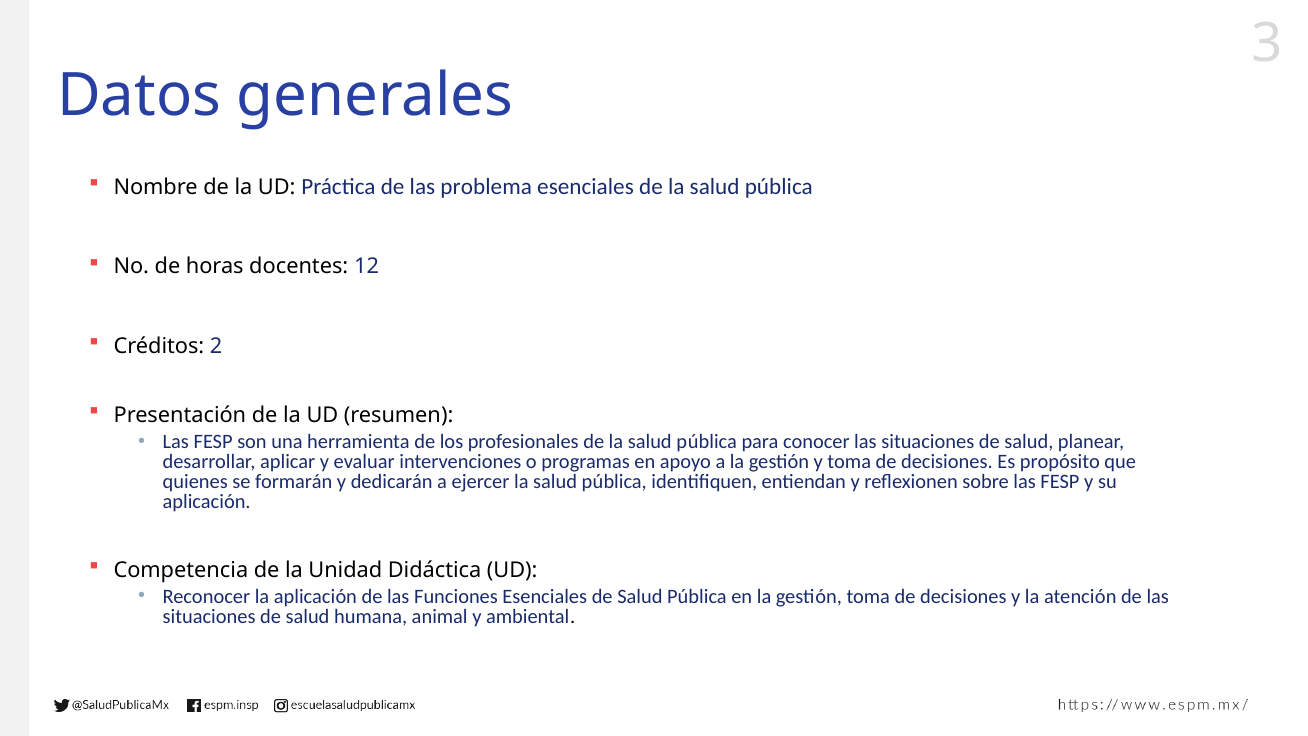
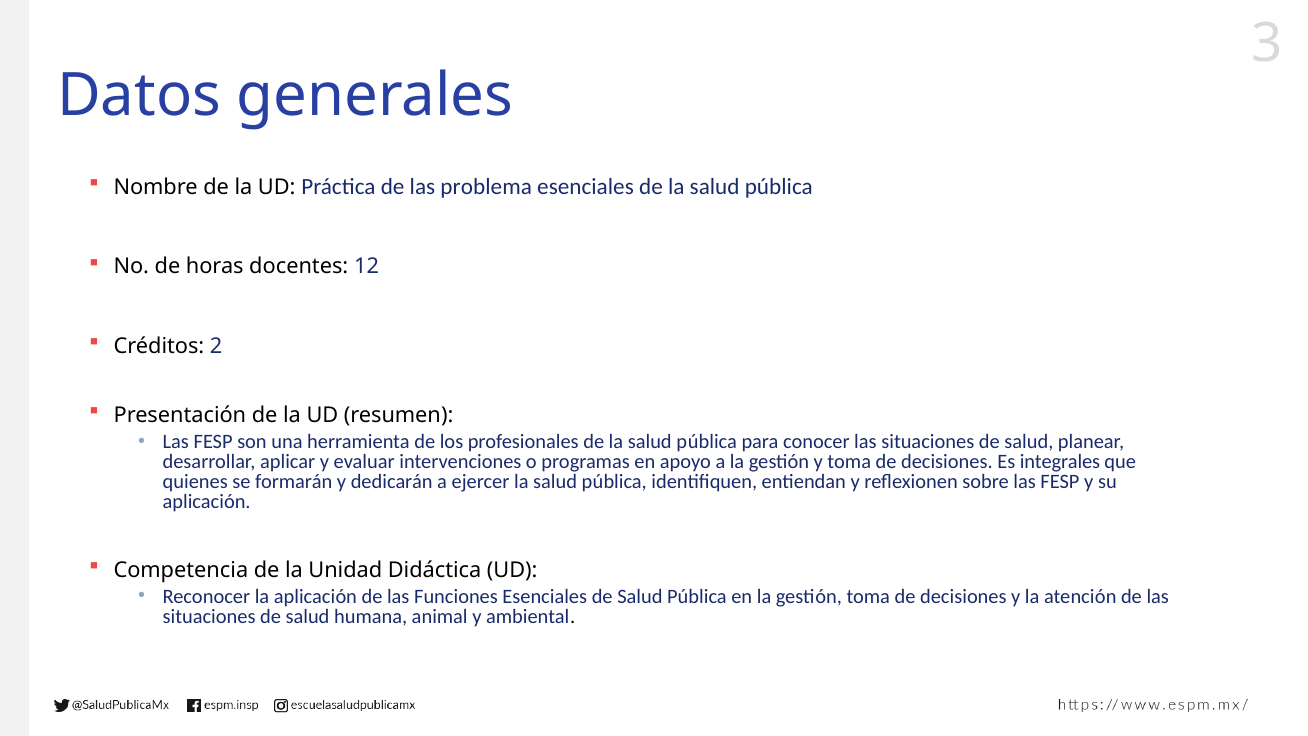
propósito: propósito -> integrales (1060, 462)
